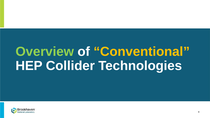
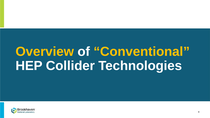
Overview colour: light green -> yellow (45, 52)
